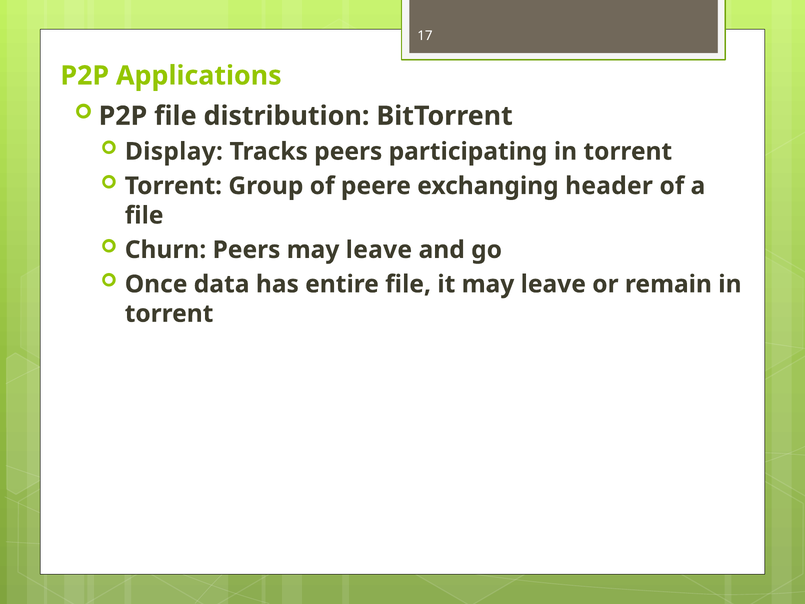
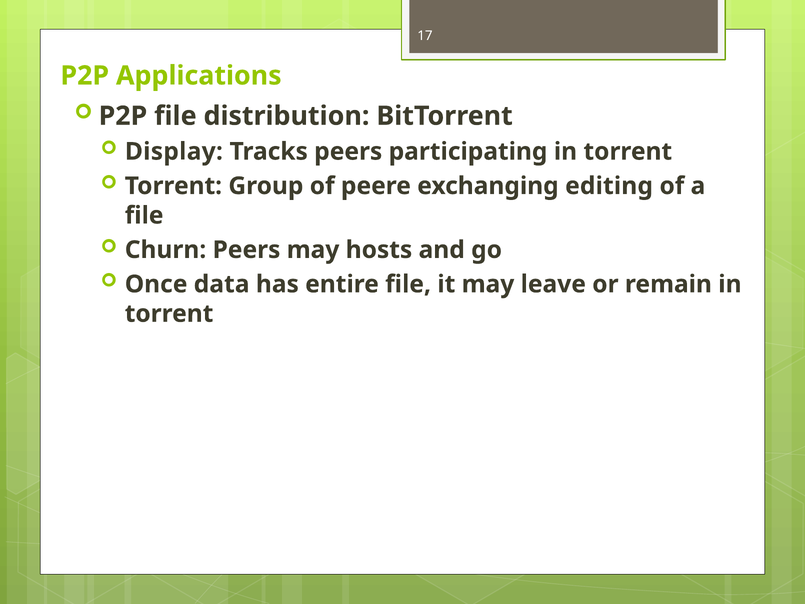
header: header -> editing (609, 186)
Peers may leave: leave -> hosts (379, 250)
